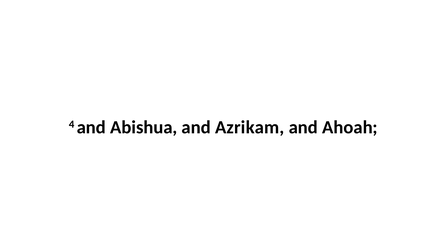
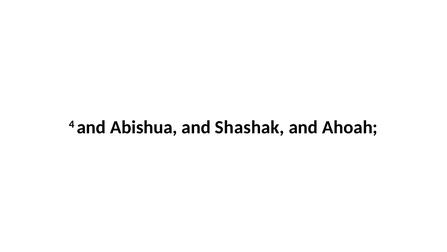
Azrikam: Azrikam -> Shashak (250, 127)
